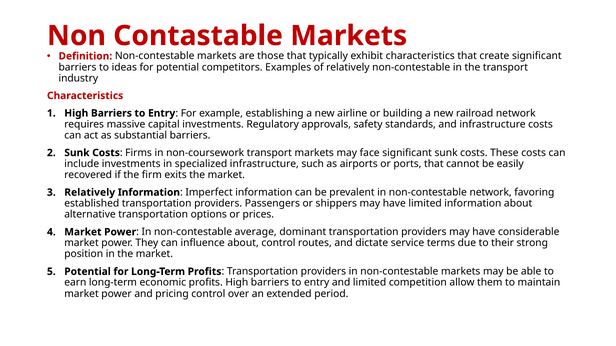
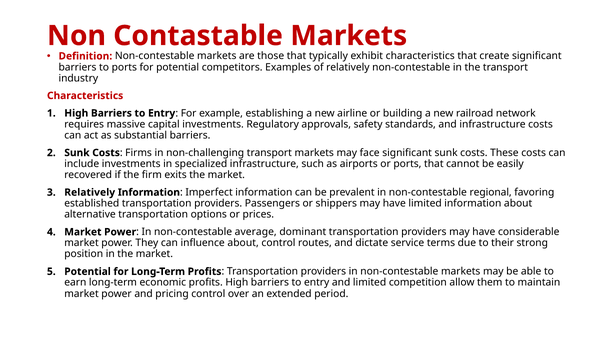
to ideas: ideas -> ports (124, 67)
non-coursework: non-coursework -> non-challenging (205, 153)
non-contestable network: network -> regional (491, 193)
